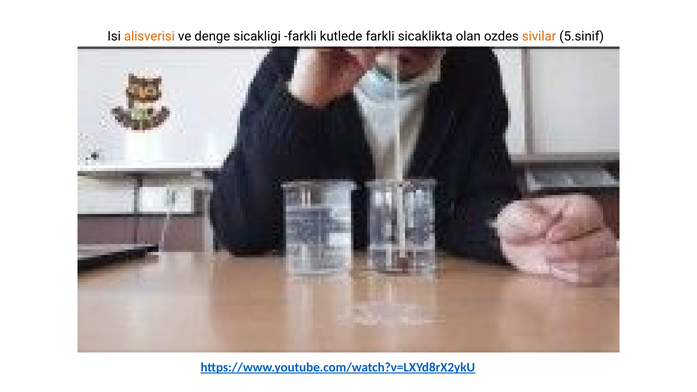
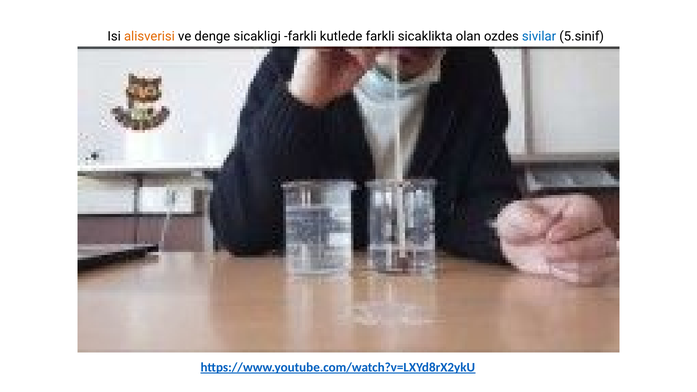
sivilar colour: orange -> blue (539, 37)
